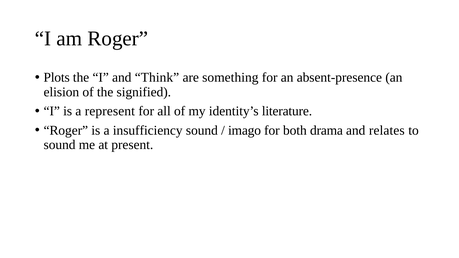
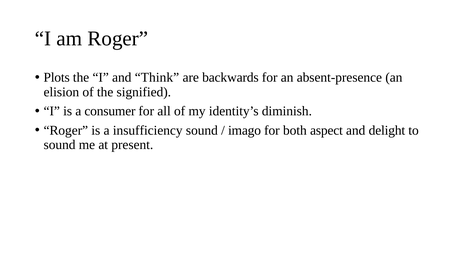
something: something -> backwards (230, 78)
represent: represent -> consumer (110, 111)
literature: literature -> diminish (287, 111)
drama: drama -> aspect (326, 130)
relates: relates -> delight (387, 130)
